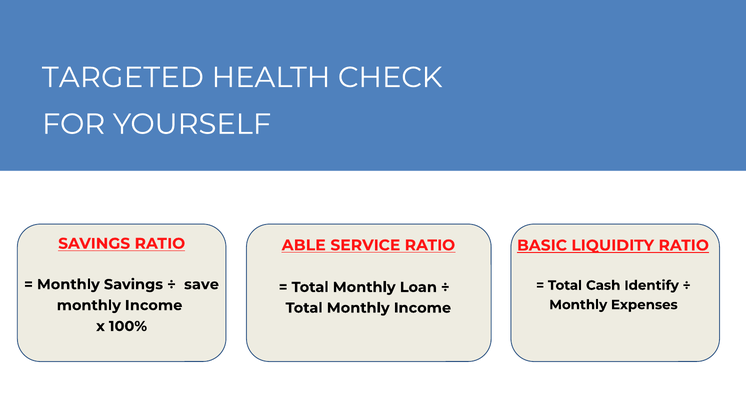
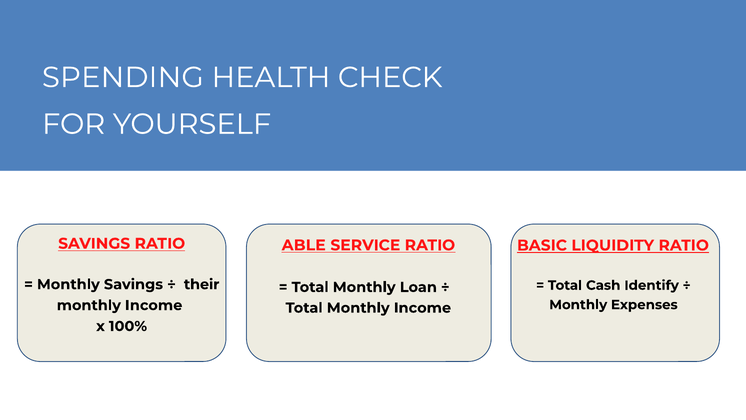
TARGETED: TARGETED -> SPENDING (123, 77)
save: save -> their (202, 284)
